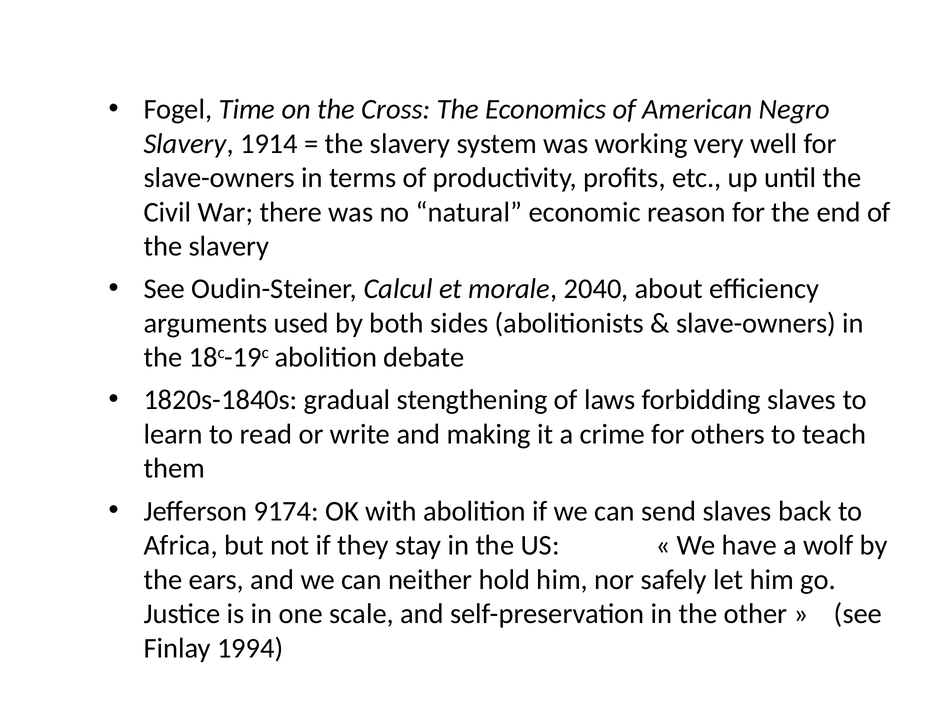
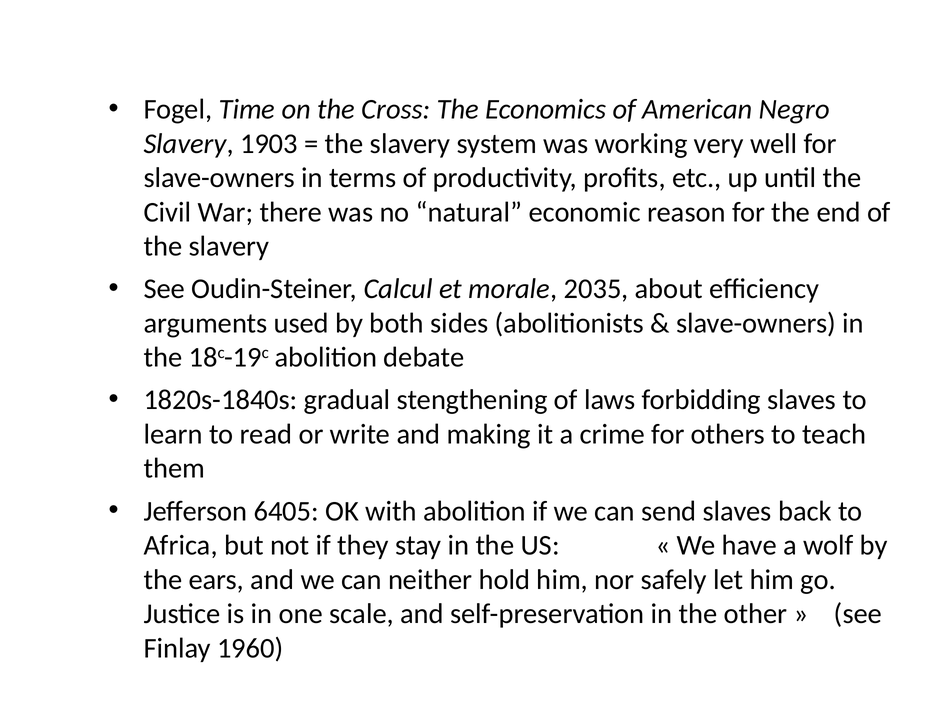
1914: 1914 -> 1903 (269, 143)
2040: 2040 -> 2035 (596, 289)
9174: 9174 -> 6405 (286, 511)
1994: 1994 -> 1960 (250, 648)
